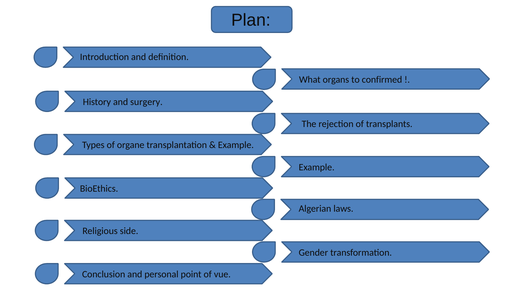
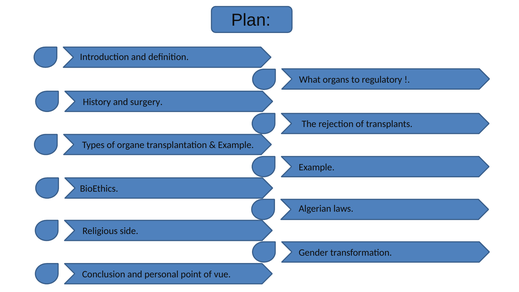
confirmed: confirmed -> regulatory (382, 80)
